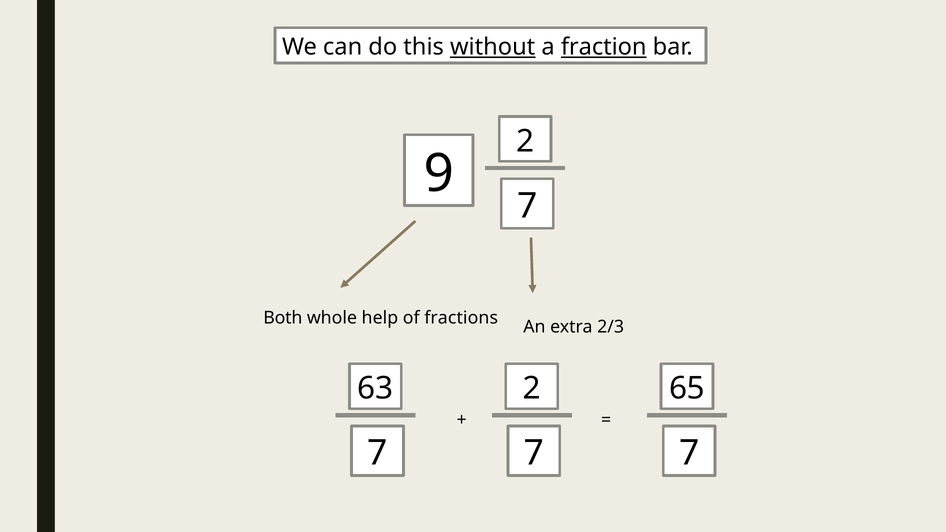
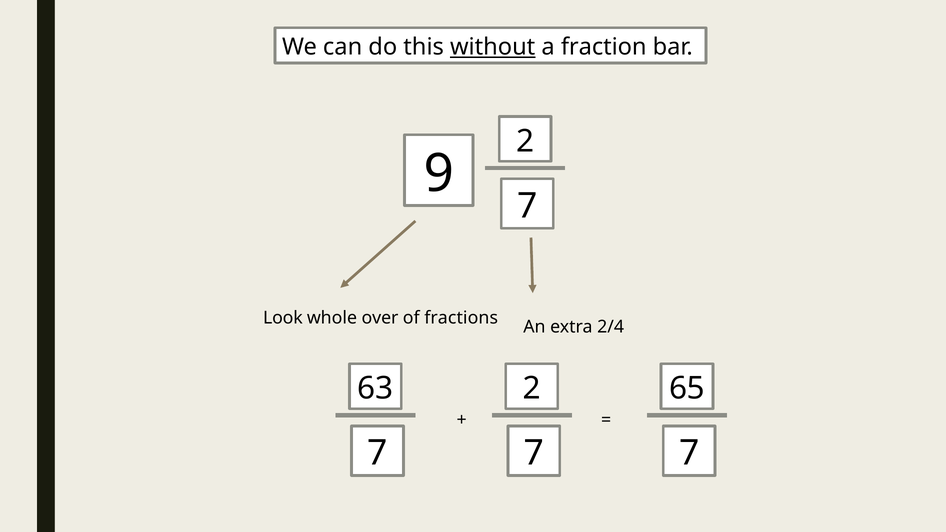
fraction underline: present -> none (604, 47)
Both: Both -> Look (283, 318)
help: help -> over (380, 318)
2/3: 2/3 -> 2/4 (611, 327)
